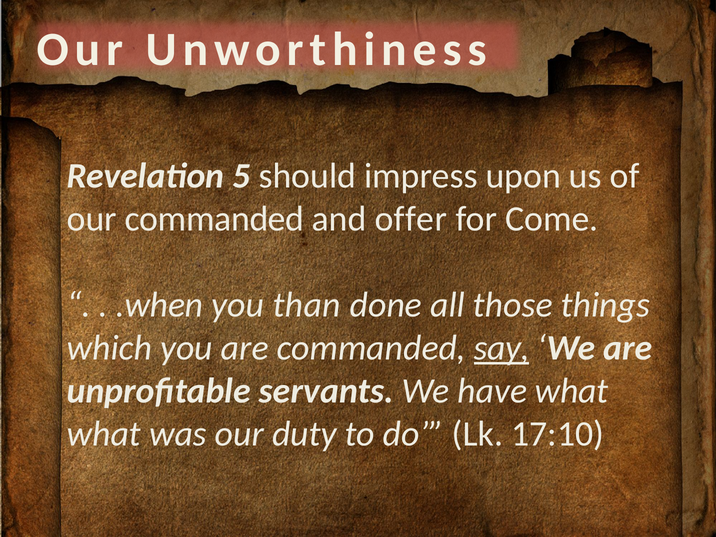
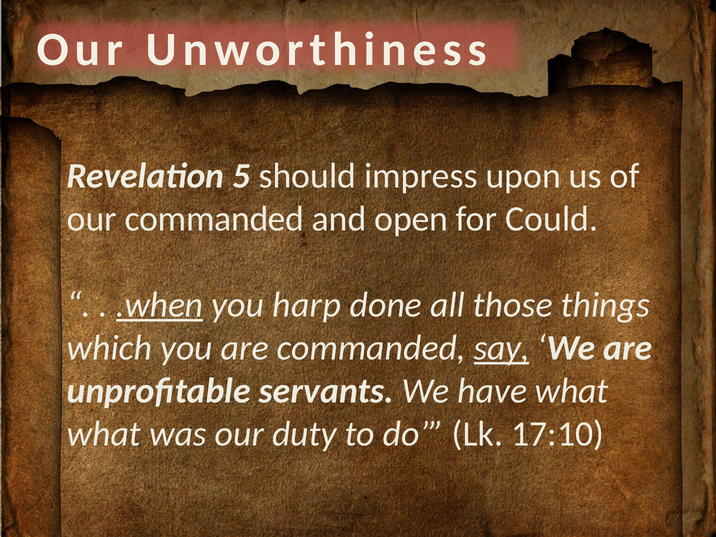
offer: offer -> open (411, 219)
Come: Come -> Could (552, 219)
.when underline: none -> present (160, 305)
than: than -> harp (307, 305)
